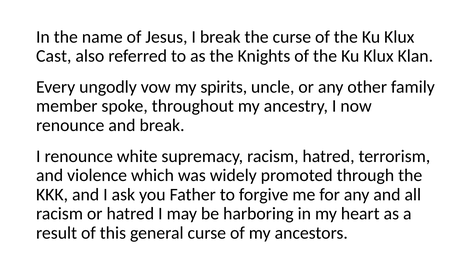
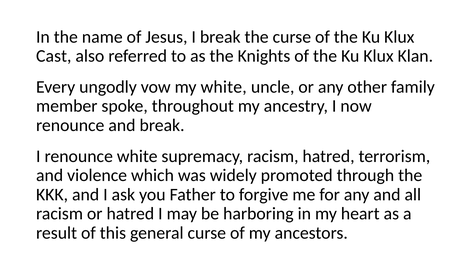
my spirits: spirits -> white (224, 87)
